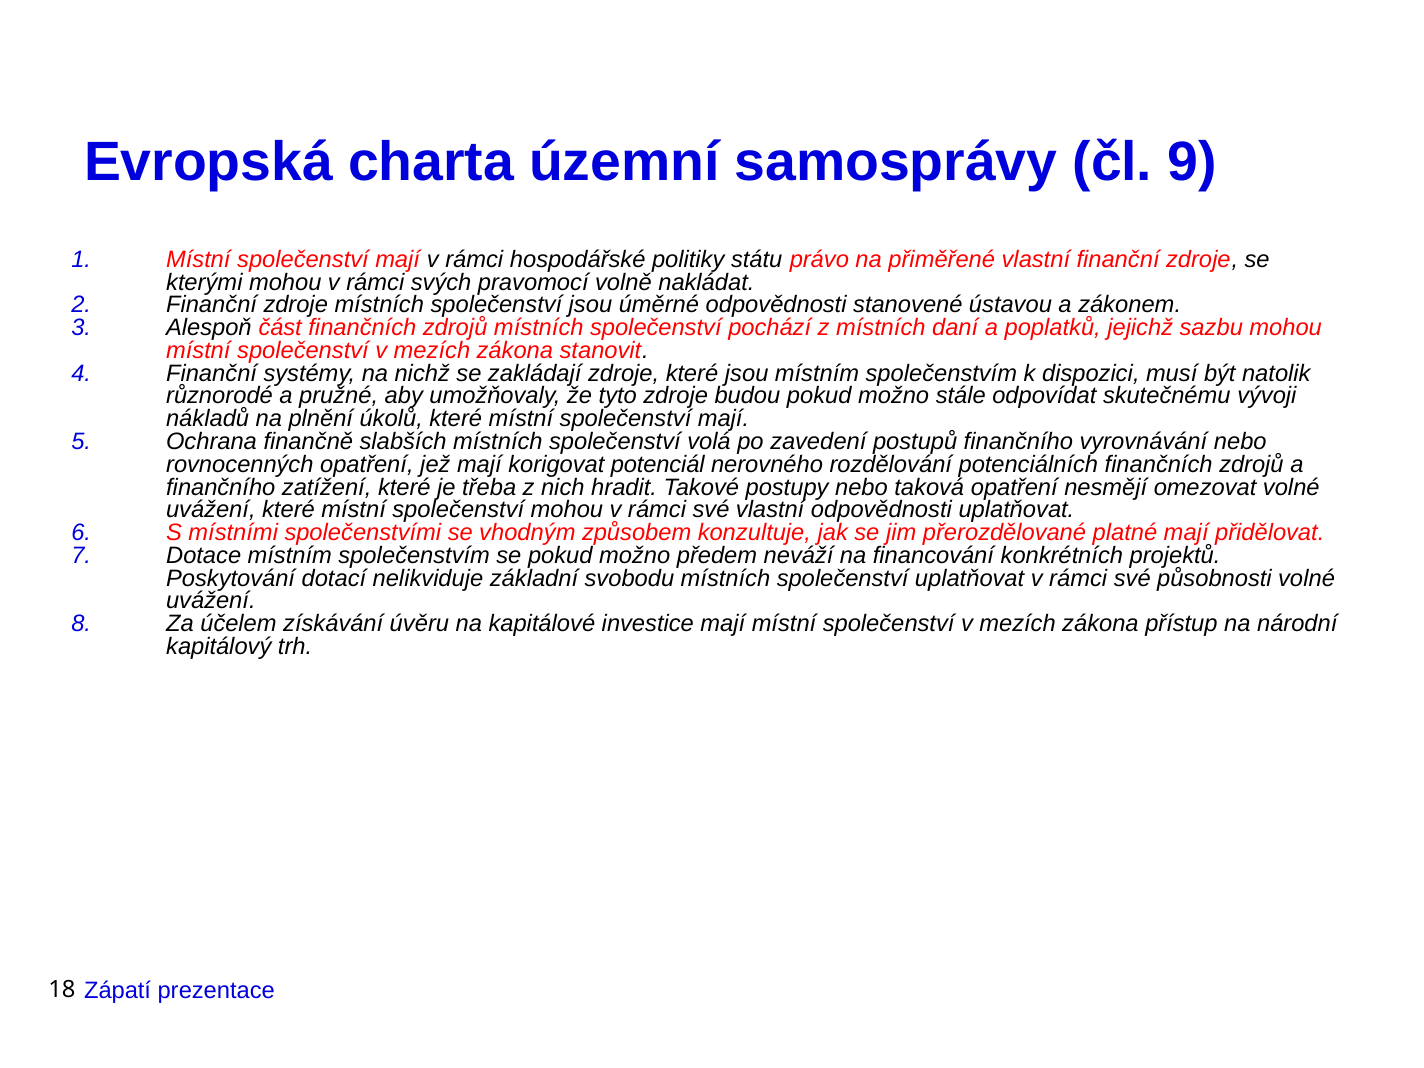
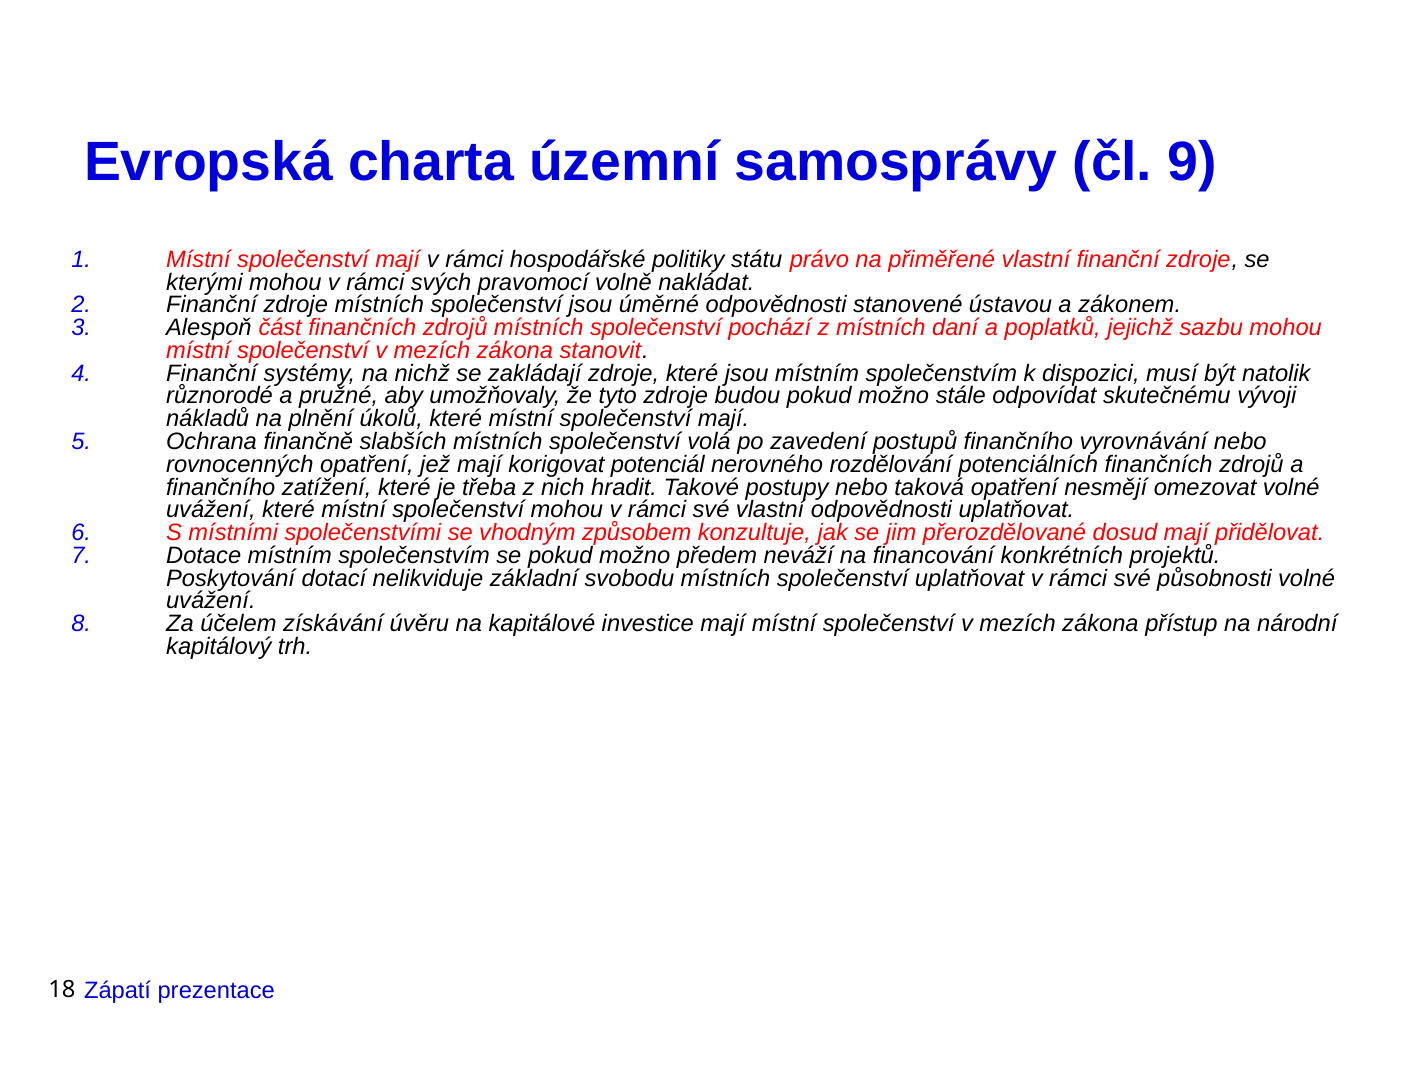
platné: platné -> dosud (1125, 533)
